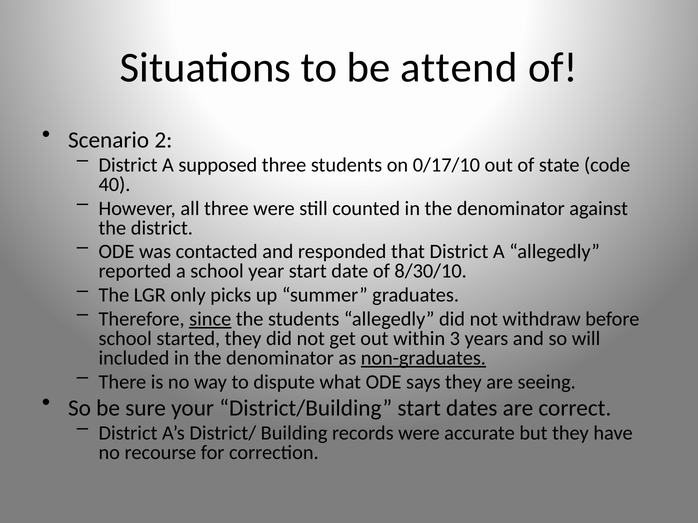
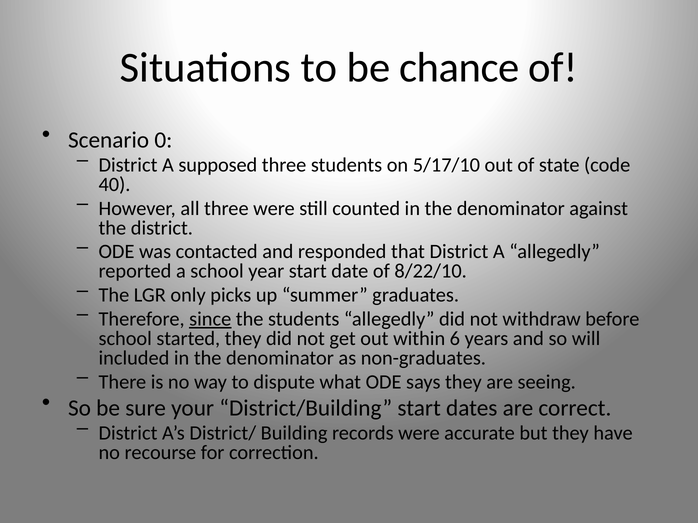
attend: attend -> chance (459, 68)
2: 2 -> 0 (163, 140)
0/17/10: 0/17/10 -> 5/17/10 (446, 165)
8/30/10: 8/30/10 -> 8/22/10 (431, 272)
3: 3 -> 6 (455, 339)
non-graduates underline: present -> none (423, 358)
